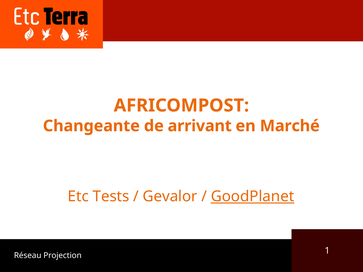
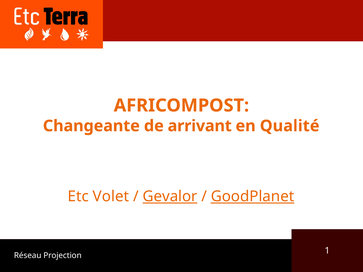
Marché: Marché -> Qualité (290, 126)
Tests: Tests -> Volet (111, 197)
Gevalor underline: none -> present (170, 197)
